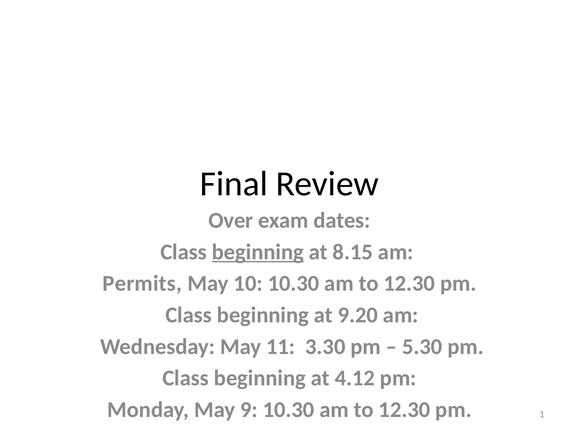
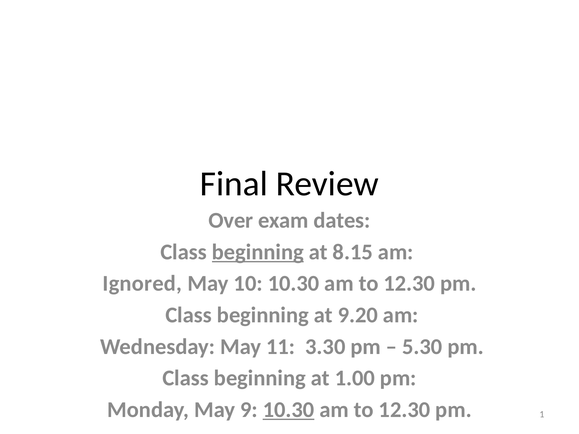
Permits: Permits -> Ignored (142, 284)
4.12: 4.12 -> 1.00 (355, 378)
10.30 underline: none -> present (289, 410)
